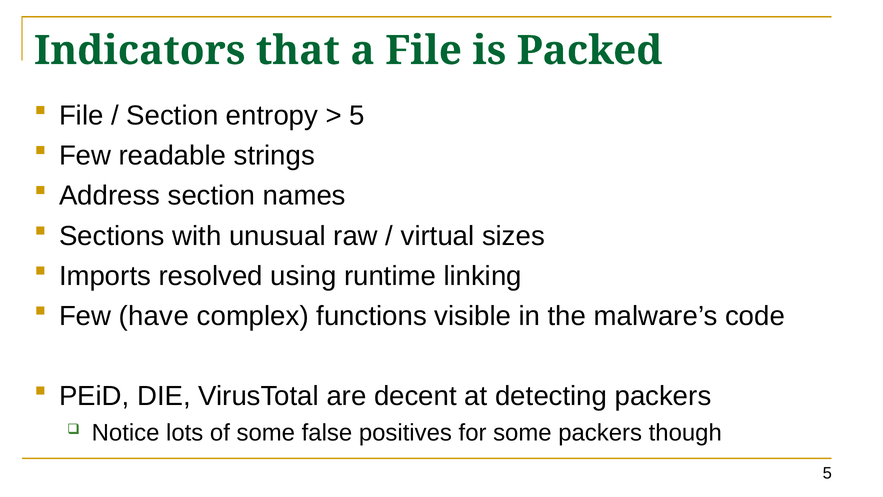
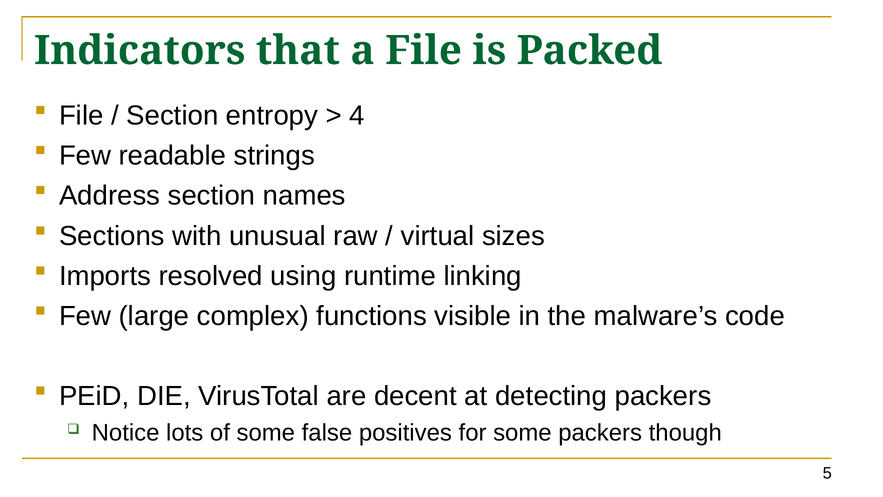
5: 5 -> 4 (357, 116)
have: have -> large (154, 316)
